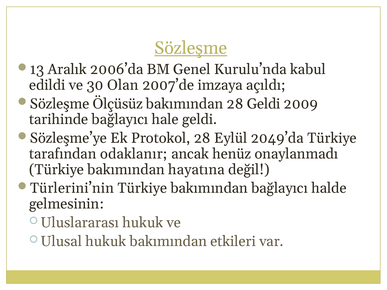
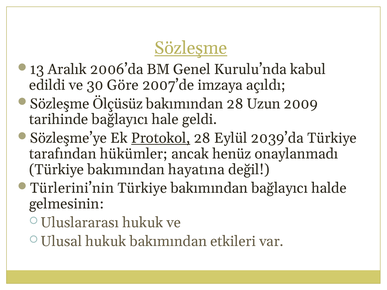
Olan: Olan -> Göre (123, 85)
28 Geldi: Geldi -> Uzun (264, 104)
Protokol underline: none -> present (161, 138)
2049’da: 2049’da -> 2039’da (277, 138)
odaklanır: odaklanır -> hükümler (134, 154)
